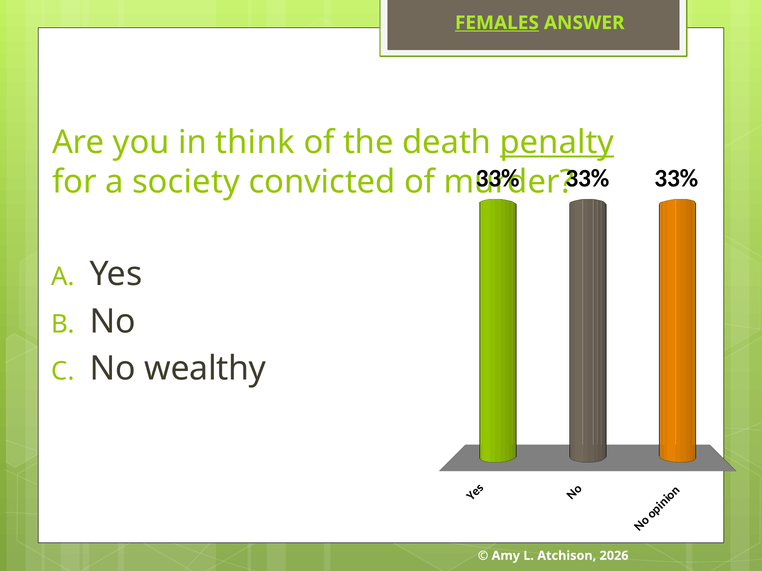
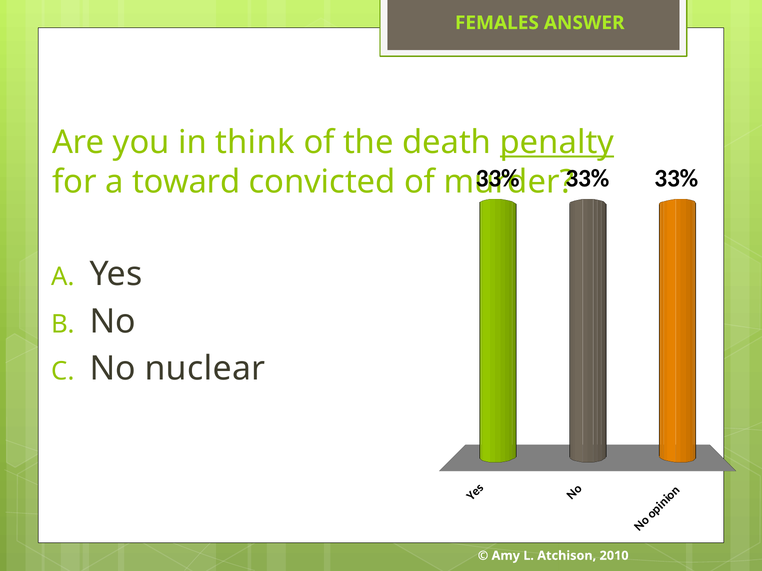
FEMALES underline: present -> none (497, 23)
society: society -> toward (186, 182)
wealthy: wealthy -> nuclear (205, 369)
2026: 2026 -> 2010 (614, 556)
